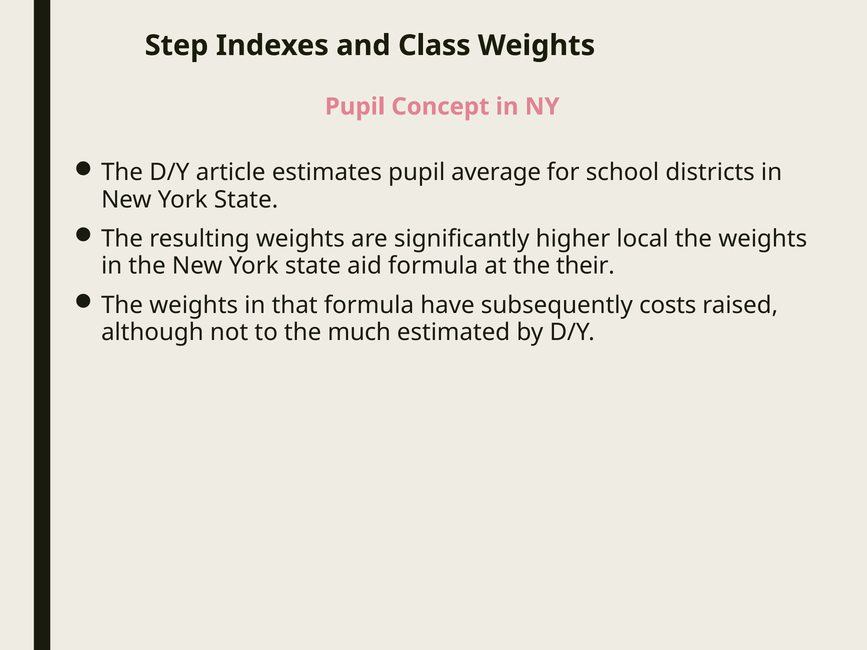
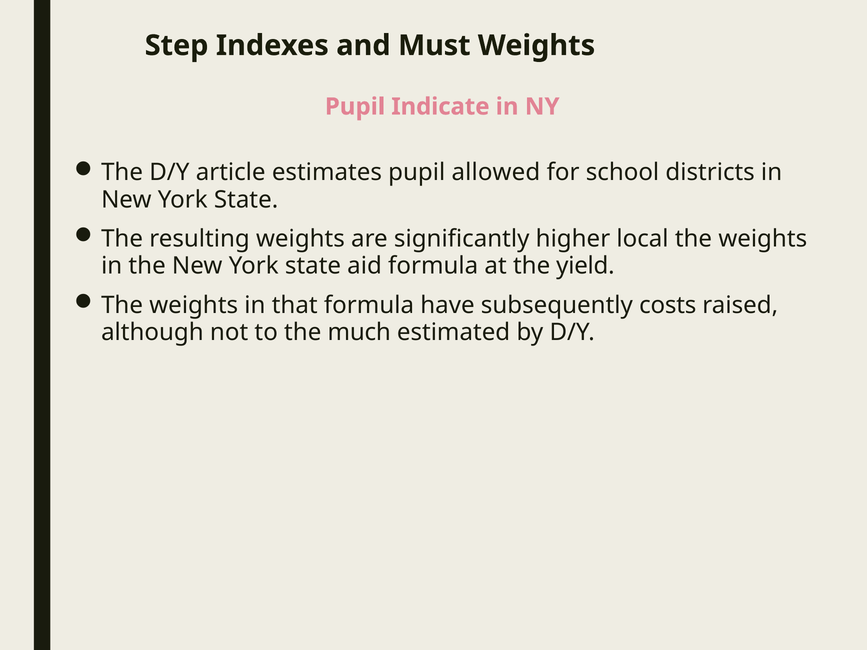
Class: Class -> Must (434, 46)
Concept: Concept -> Indicate (440, 107)
average: average -> allowed (496, 172)
their: their -> yield (585, 266)
